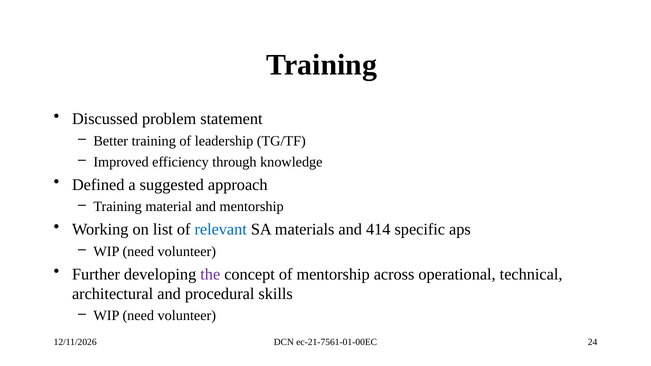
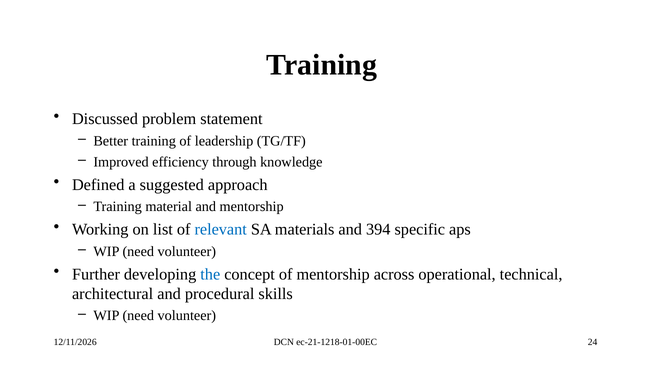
414: 414 -> 394 (378, 230)
the colour: purple -> blue (210, 274)
ec-21-7561-01-00EC: ec-21-7561-01-00EC -> ec-21-1218-01-00EC (337, 342)
